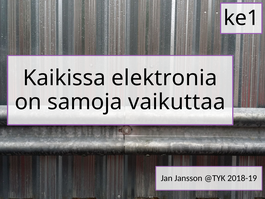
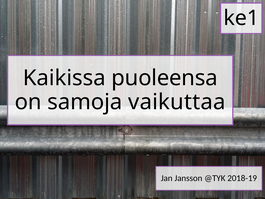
elektronia: elektronia -> puoleensa (164, 78)
